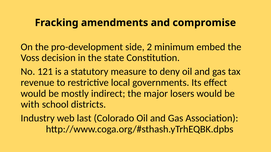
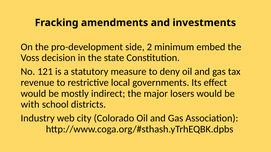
compromise: compromise -> investments (204, 23)
last: last -> city (84, 119)
